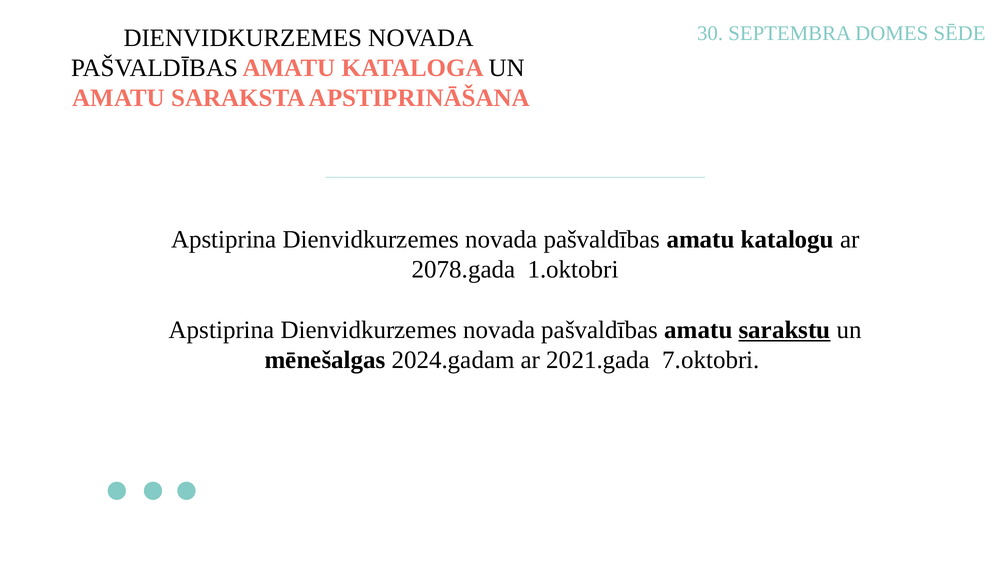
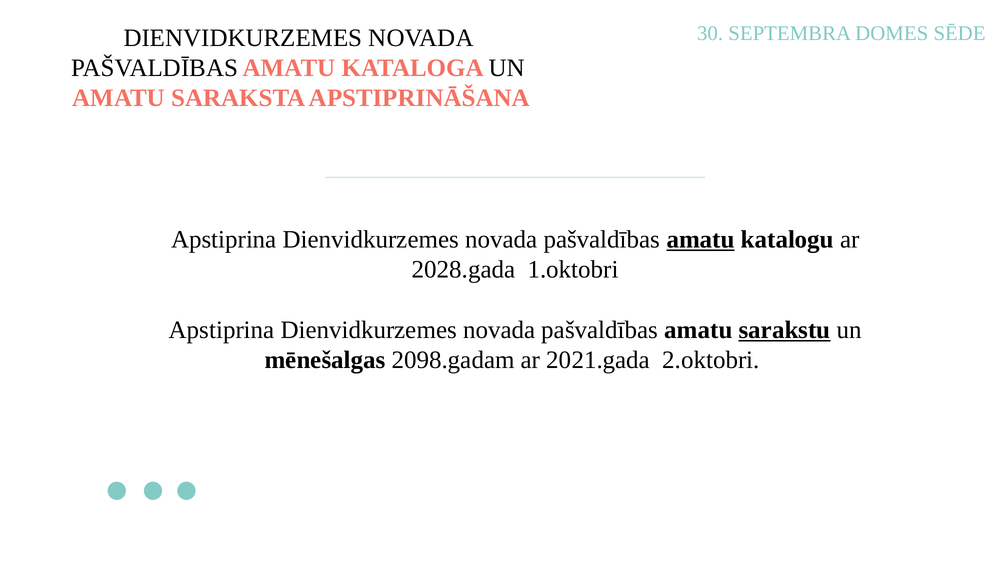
amatu underline: none -> present (701, 239)
2078.gada: 2078.gada -> 2028.gada (464, 269)
2024.gadam: 2024.gadam -> 2098.gadam (453, 359)
7.oktobri: 7.oktobri -> 2.oktobri (711, 359)
